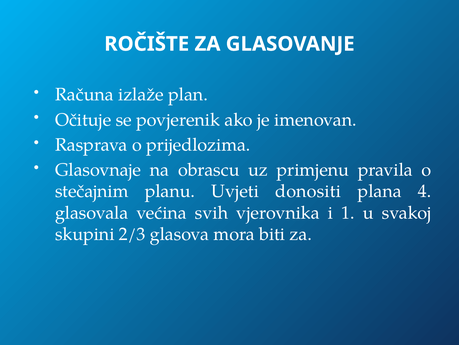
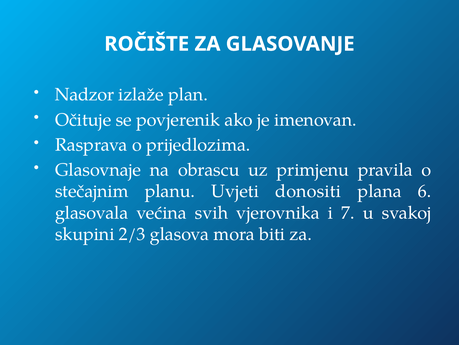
Računa: Računa -> Nadzor (84, 95)
4: 4 -> 6 (425, 191)
1: 1 -> 7 (348, 212)
